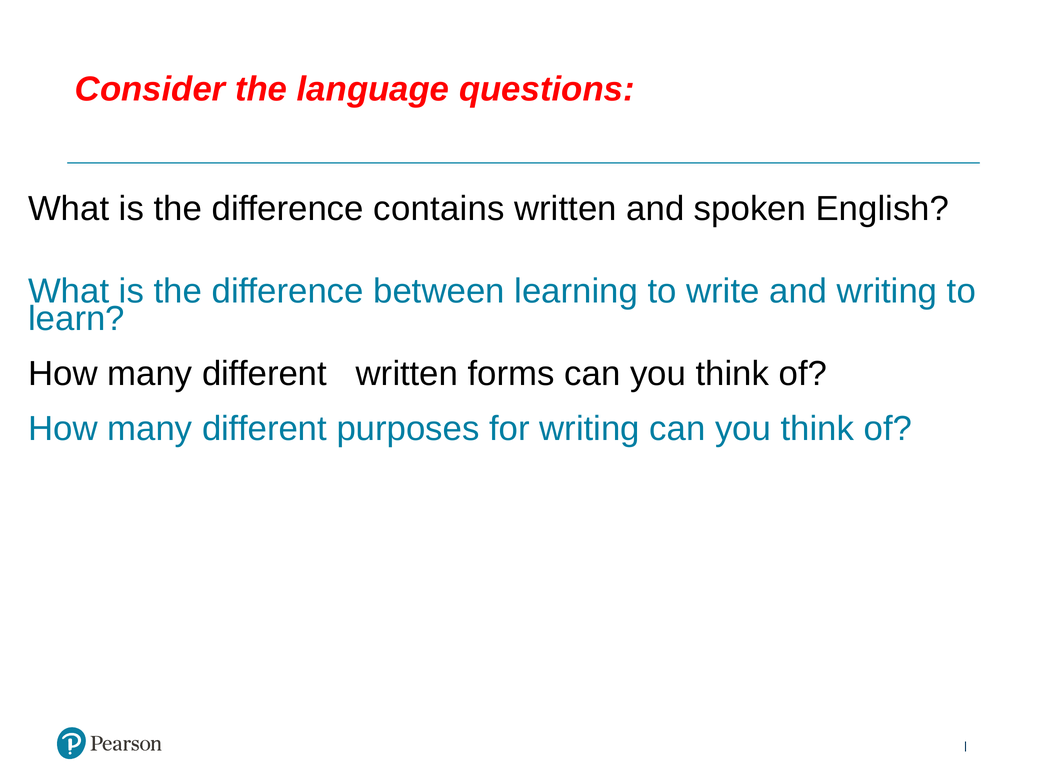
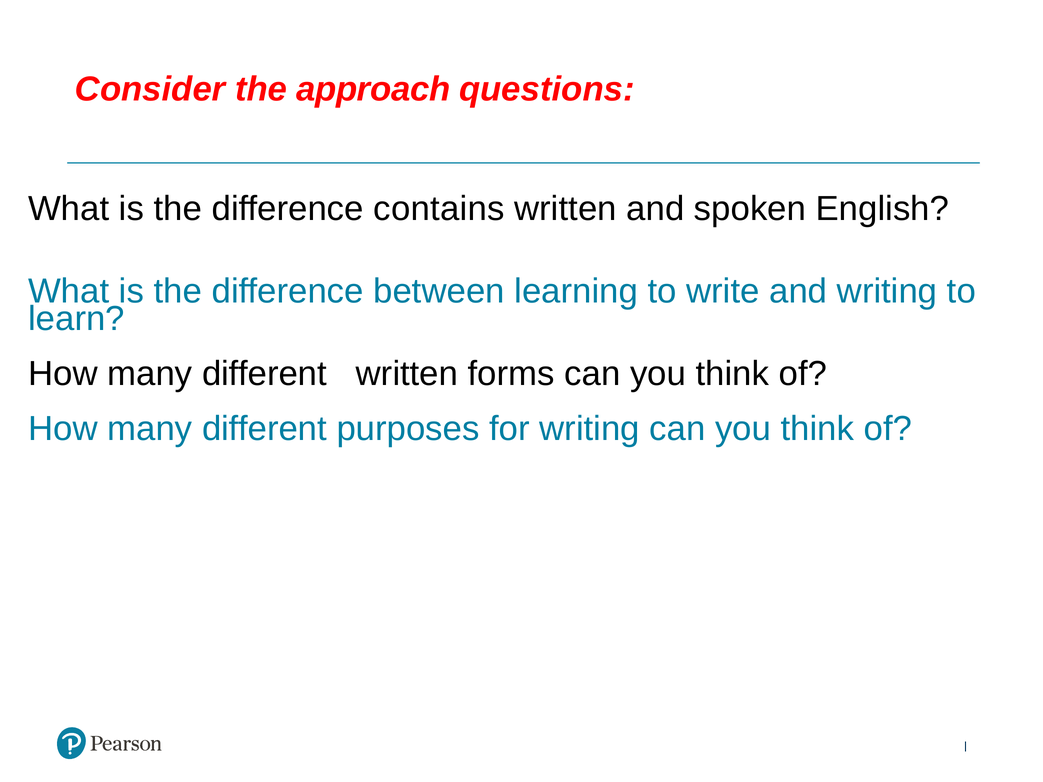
language: language -> approach (373, 90)
